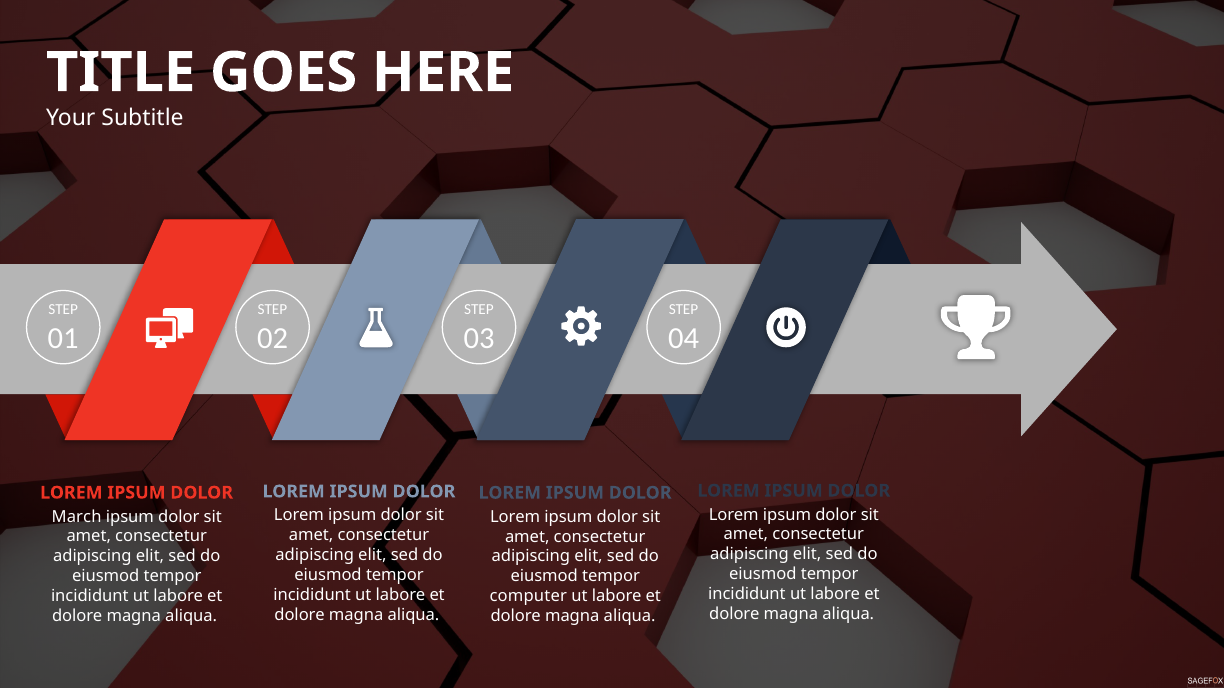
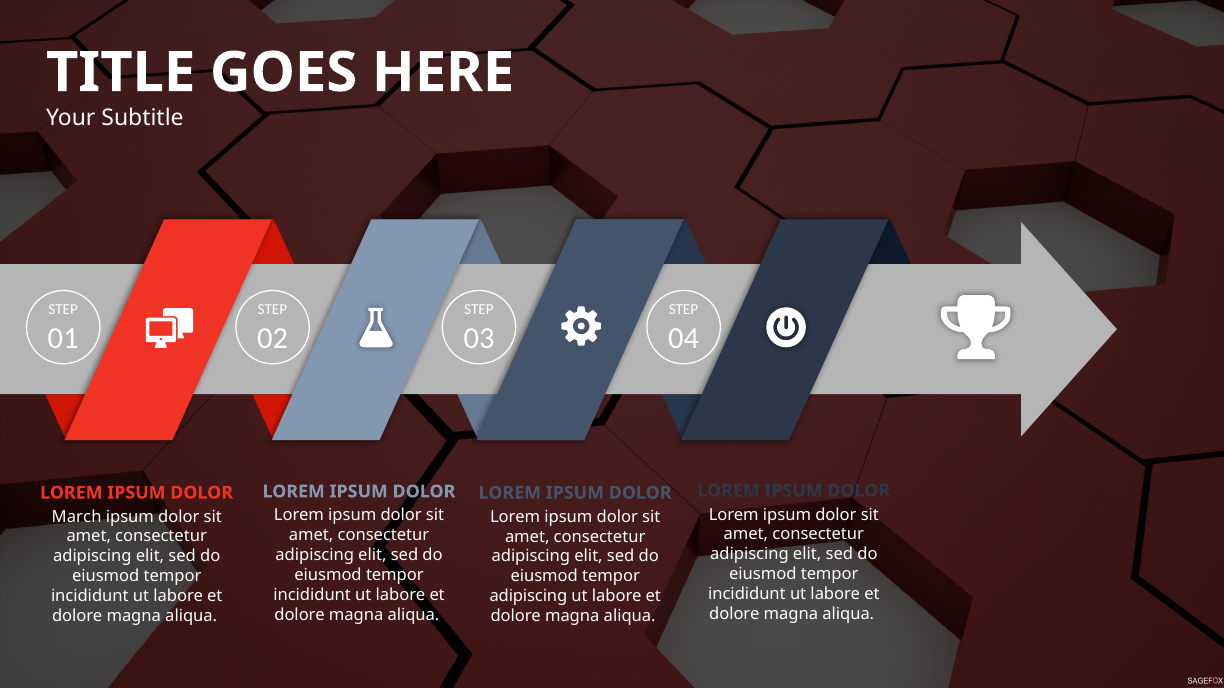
computer: computer -> adipiscing (528, 597)
